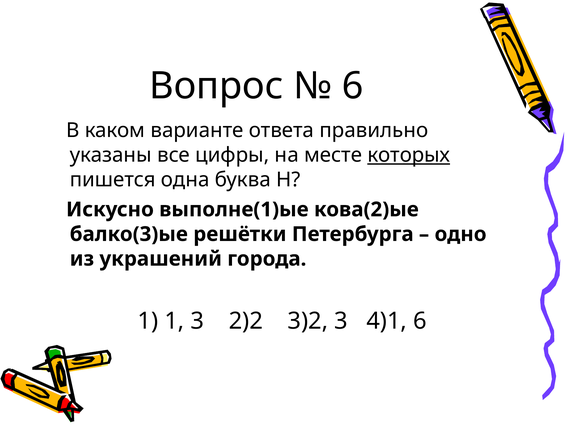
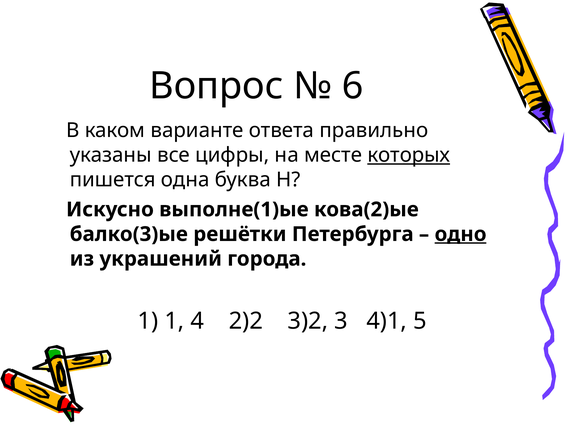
одно underline: none -> present (461, 234)
1 3: 3 -> 4 (197, 321)
4)1 6: 6 -> 5 (420, 321)
